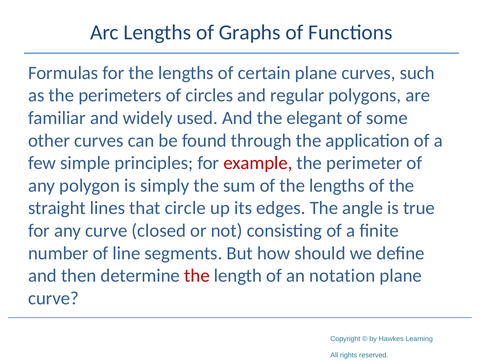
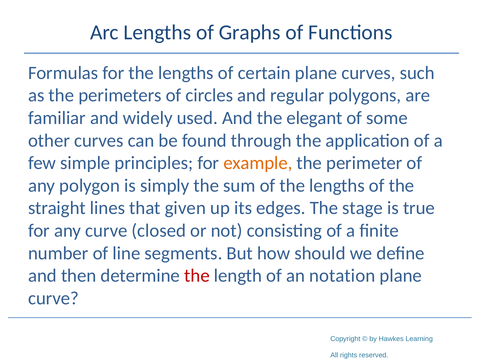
example colour: red -> orange (258, 163)
circle: circle -> given (185, 208)
angle: angle -> stage (363, 208)
